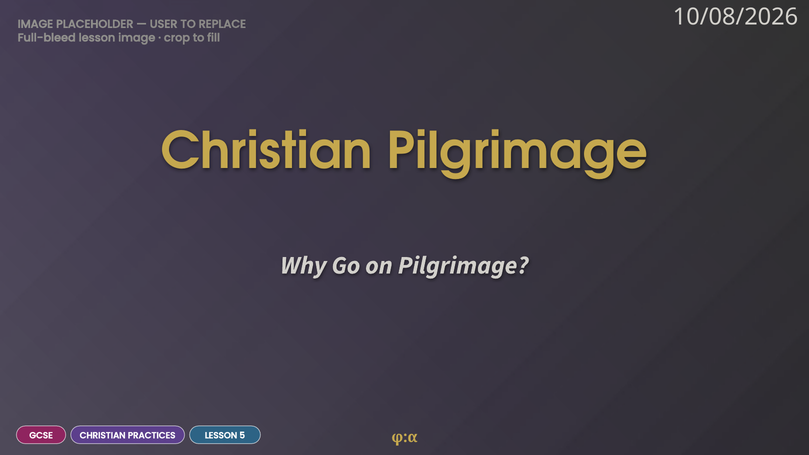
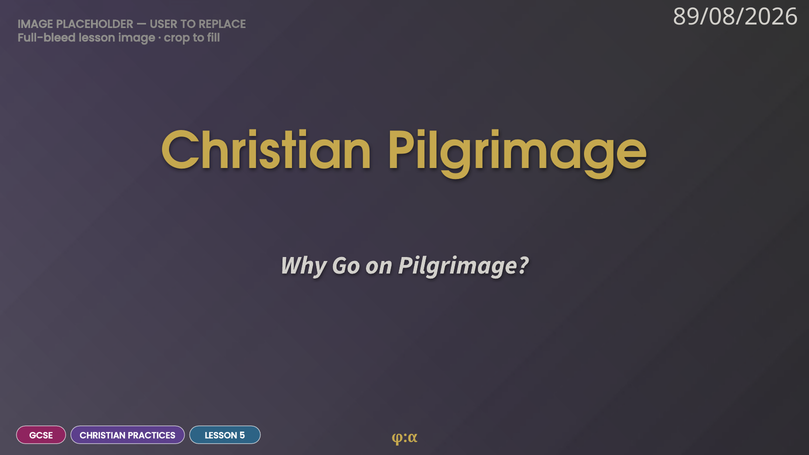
10/08/2026: 10/08/2026 -> 89/08/2026 (736, 17)
